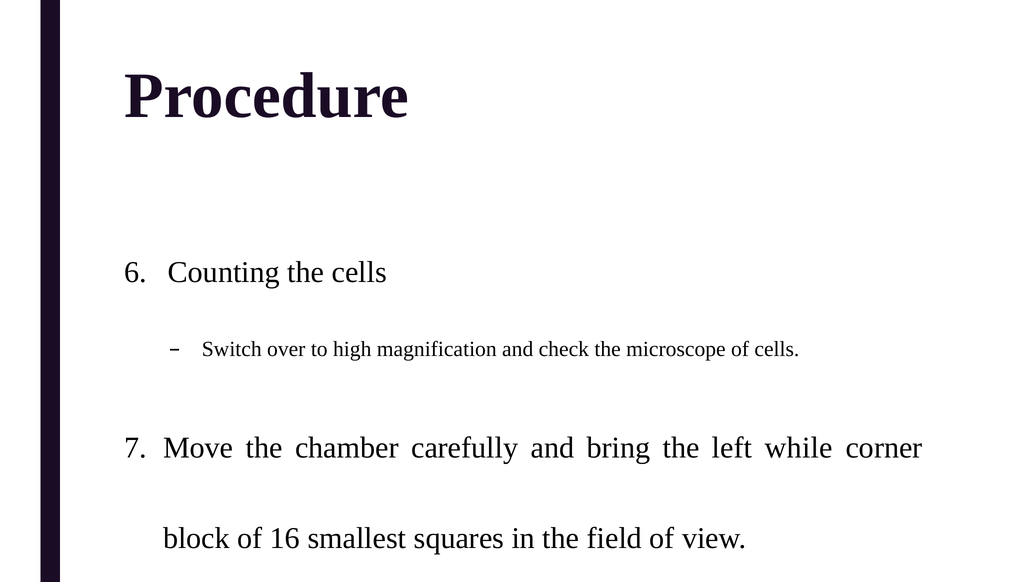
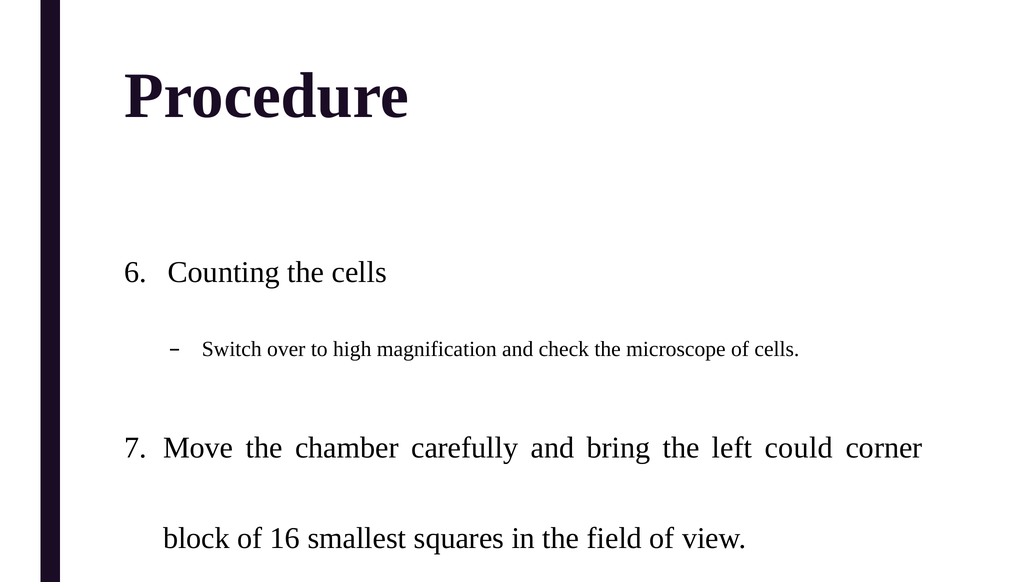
while: while -> could (799, 448)
